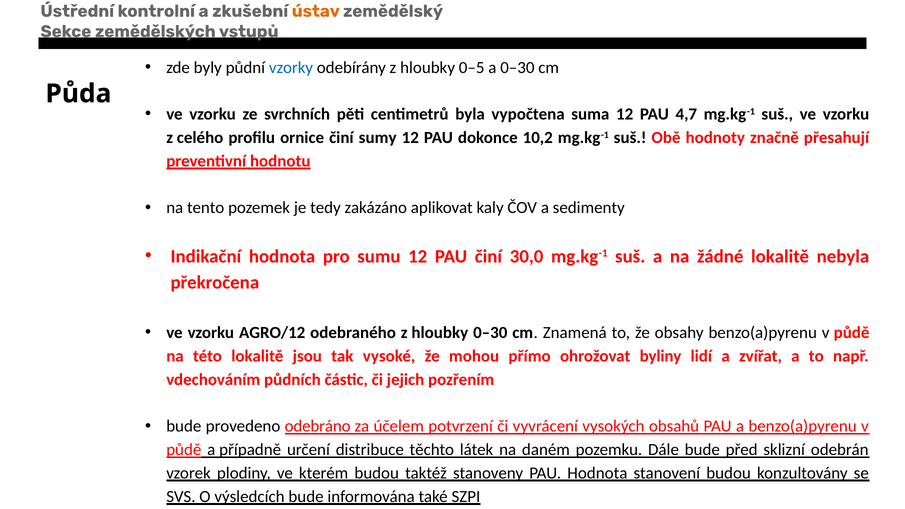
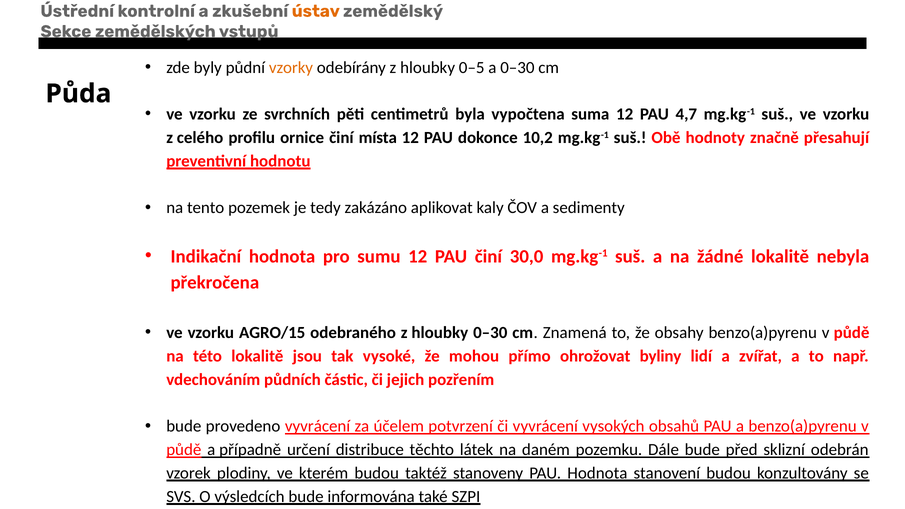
vzorky colour: blue -> orange (291, 67)
sumy: sumy -> místa (378, 138)
AGRO/12: AGRO/12 -> AGRO/15 (272, 333)
provedeno odebráno: odebráno -> vyvrácení (318, 426)
